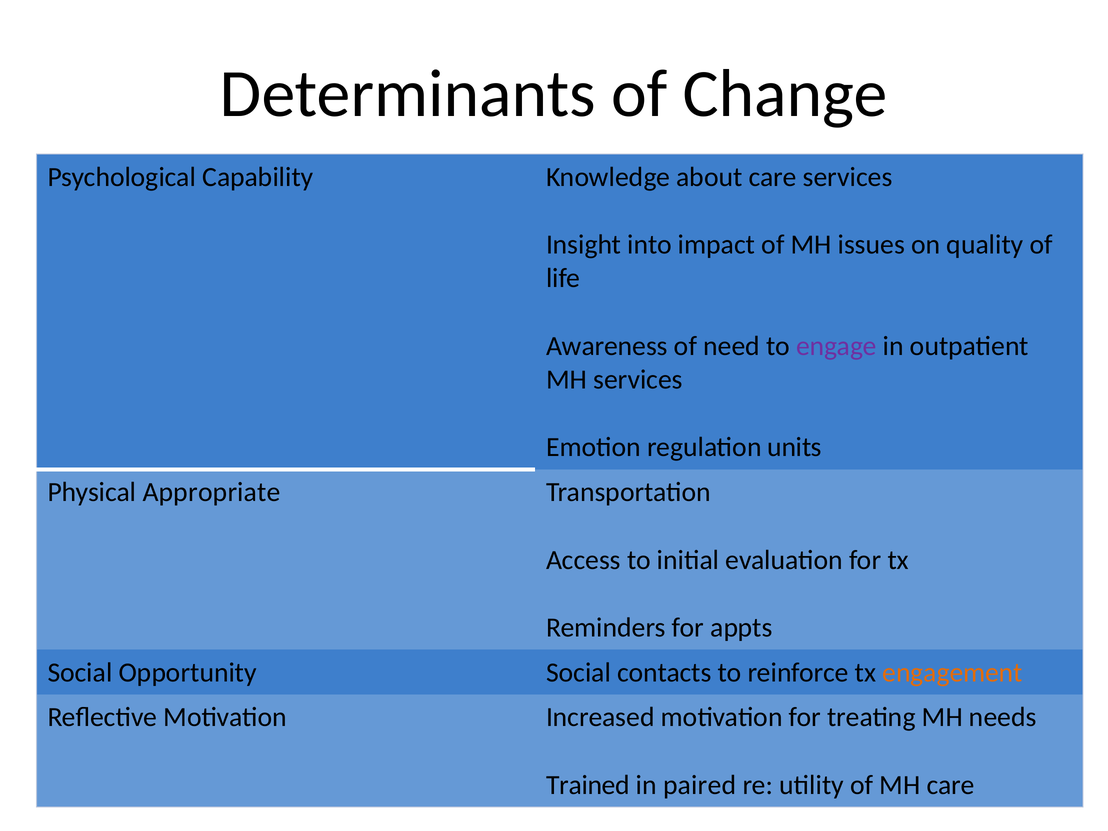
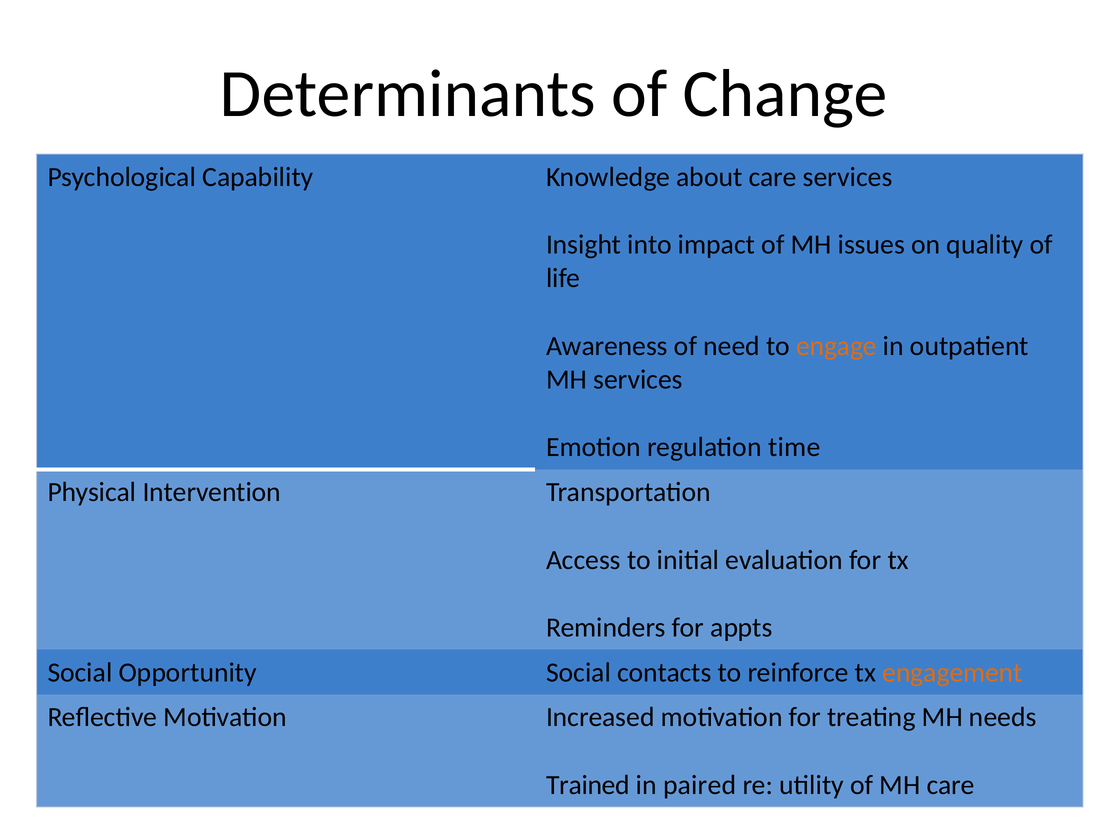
engage colour: purple -> orange (836, 346)
units: units -> time (794, 447)
Appropriate: Appropriate -> Intervention (212, 492)
